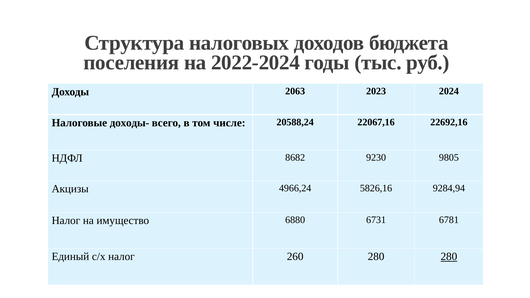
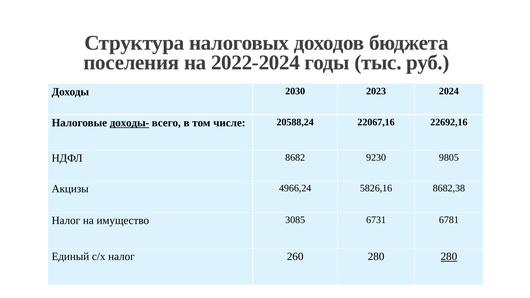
2063: 2063 -> 2030 (295, 91)
доходы- underline: none -> present (130, 123)
9284,94: 9284,94 -> 8682,38 (449, 188)
6880: 6880 -> 3085 (295, 220)
